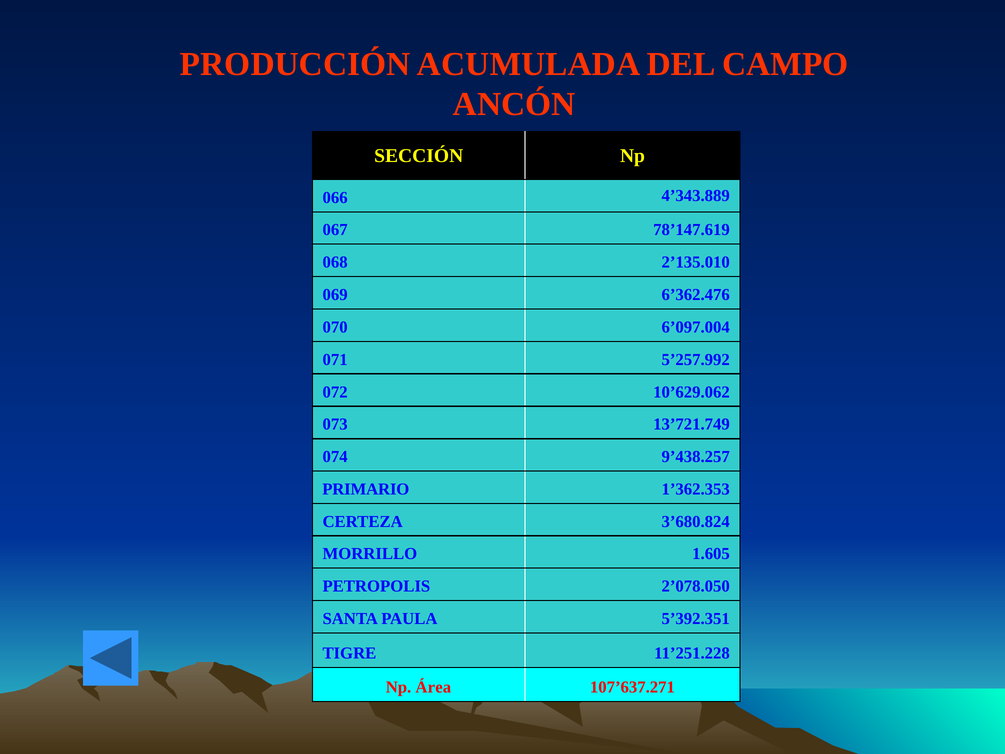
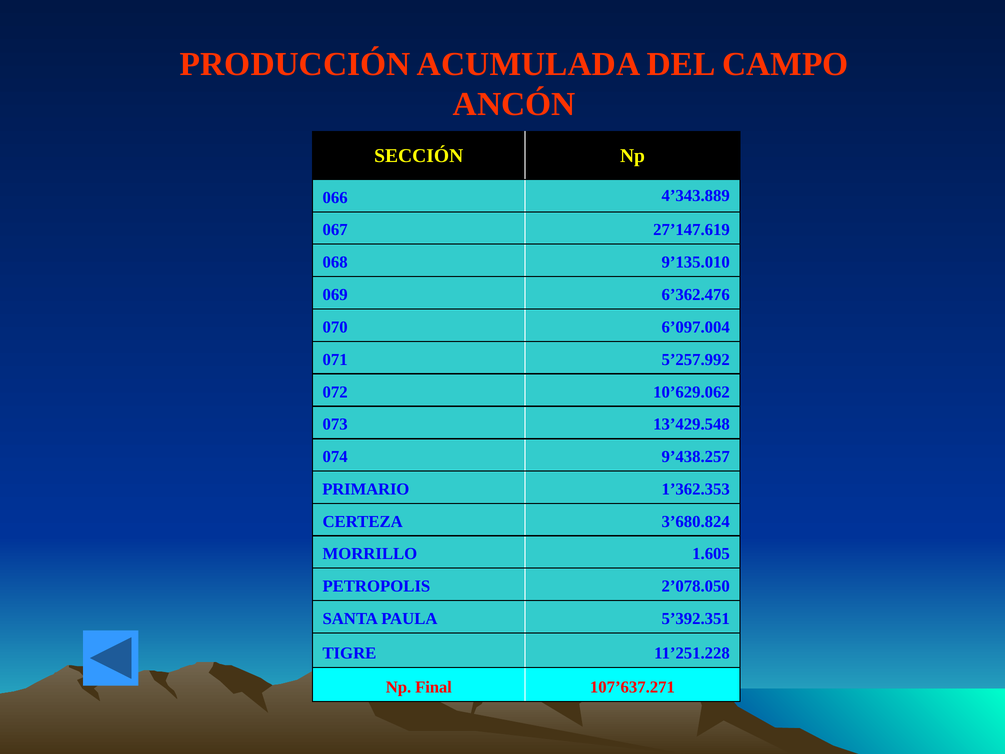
78’147.619: 78’147.619 -> 27’147.619 (692, 230)
2’135.010: 2’135.010 -> 9’135.010 (696, 262)
13’721.749: 13’721.749 -> 13’429.548 (692, 424)
Área: Área -> Final (433, 687)
